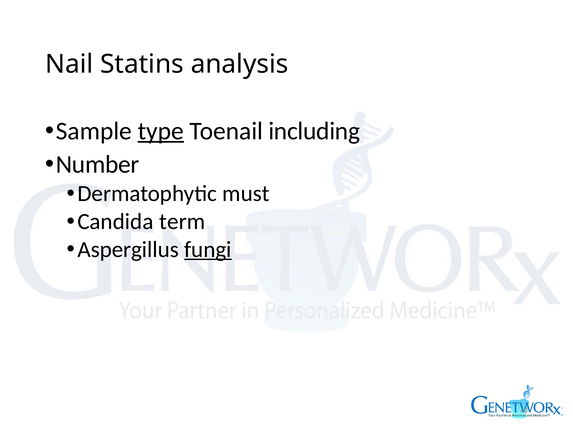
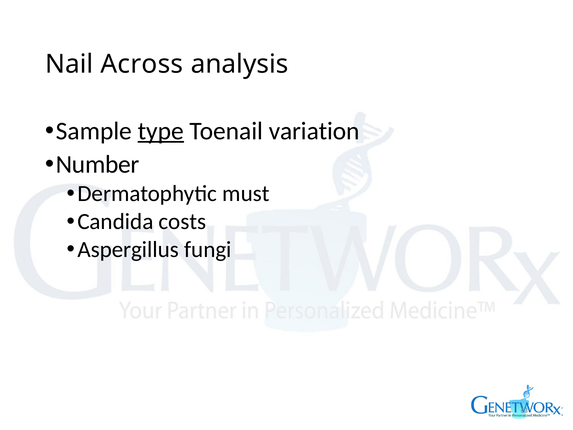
Statins: Statins -> Across (142, 64)
including: including -> variation (314, 131)
term: term -> costs (182, 221)
fungi underline: present -> none (208, 249)
